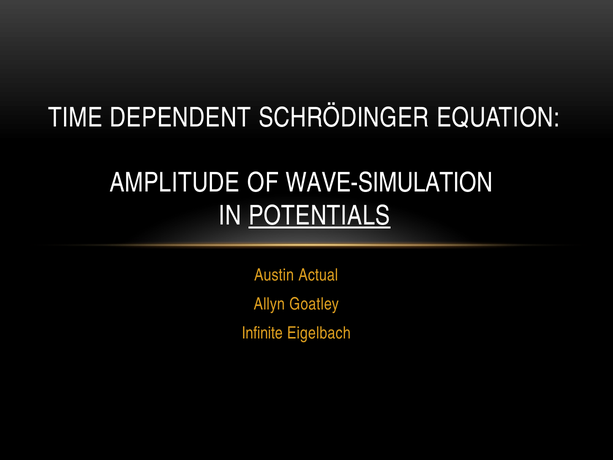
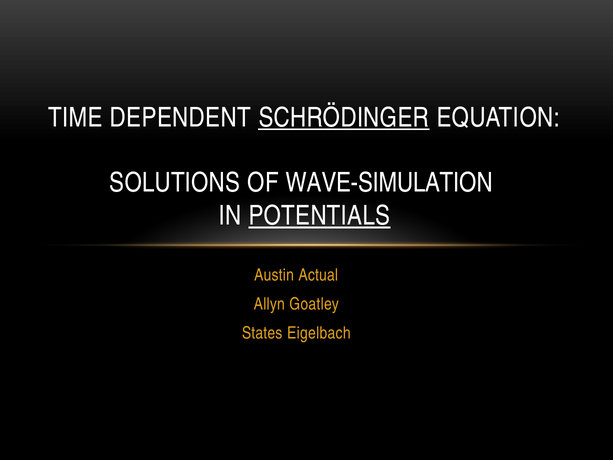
SCHRÖDINGER underline: none -> present (344, 117)
AMPLITUDE: AMPLITUDE -> SOLUTIONS (175, 183)
Infinite: Infinite -> States (262, 333)
